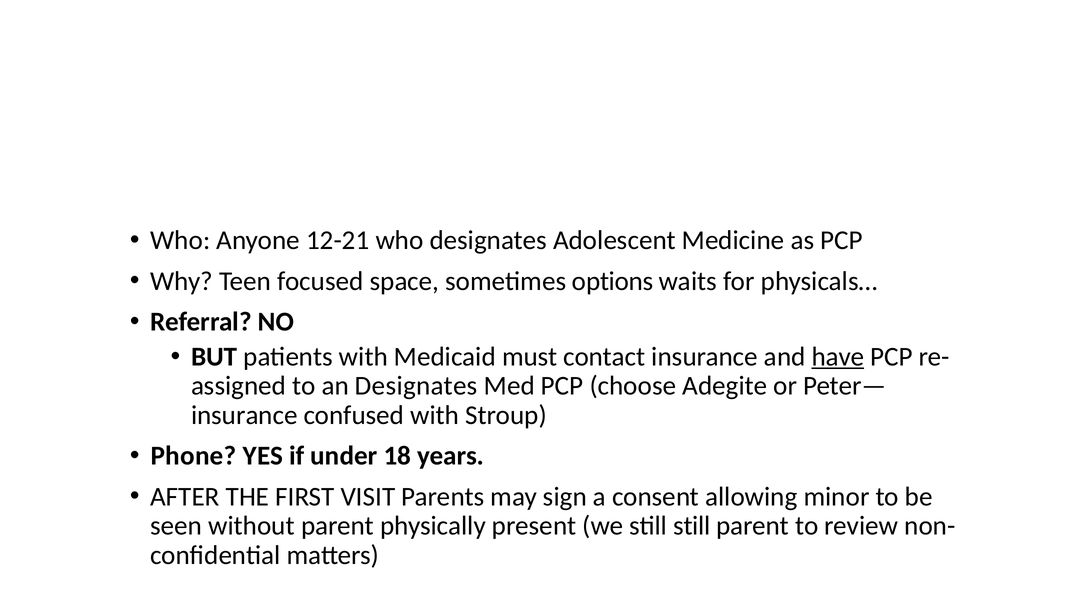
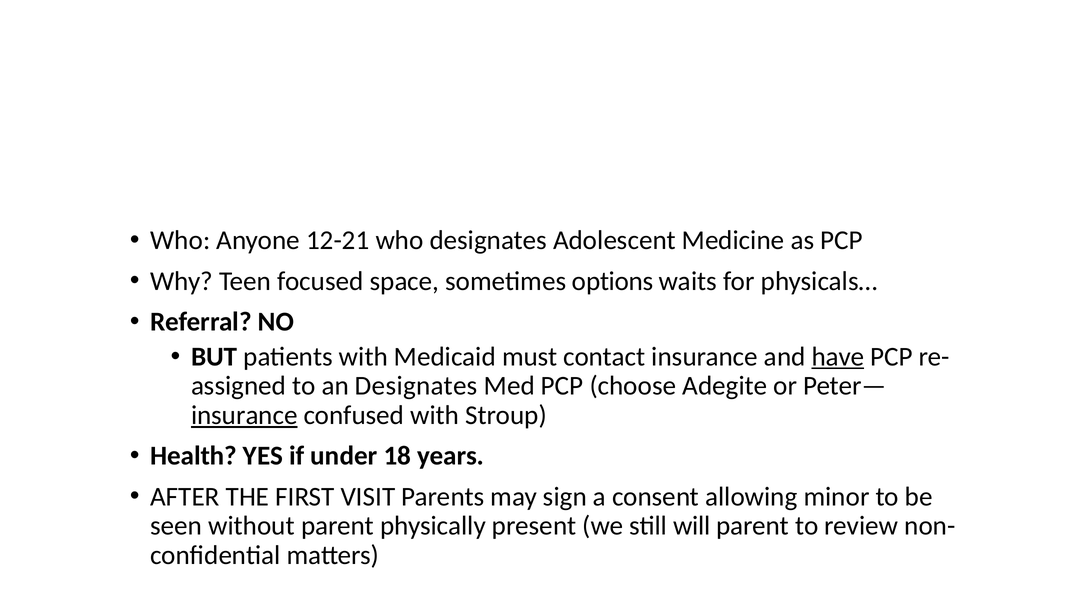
insurance underline: none -> present (244, 415)
Phone: Phone -> Health (194, 456)
still still: still -> will (692, 526)
